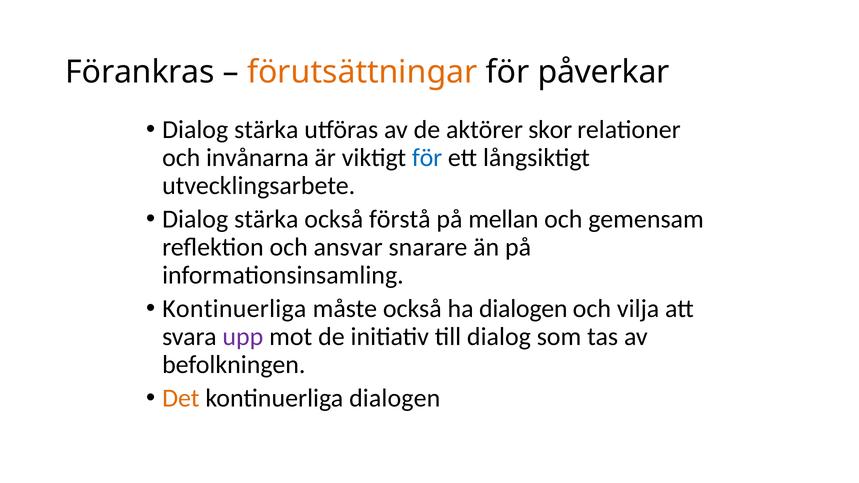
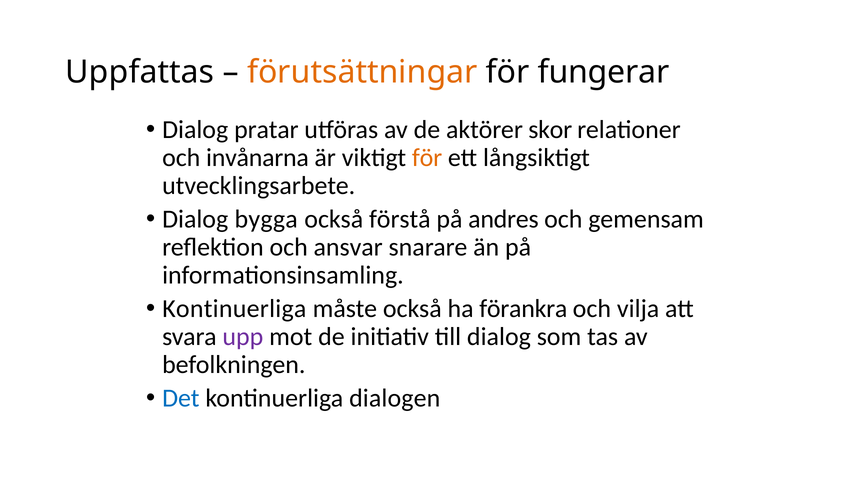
Förankras: Förankras -> Uppfattas (140, 72)
påverkar: påverkar -> fungerar (604, 72)
stärka: stärka -> pratar (266, 130)
för colour: blue -> orange (427, 158)
stärka: stärka -> bygga (266, 219)
mellan: mellan -> andres (503, 219)
ha dialogen: dialogen -> förankra (523, 309)
Det colour: orange -> blue (181, 398)
